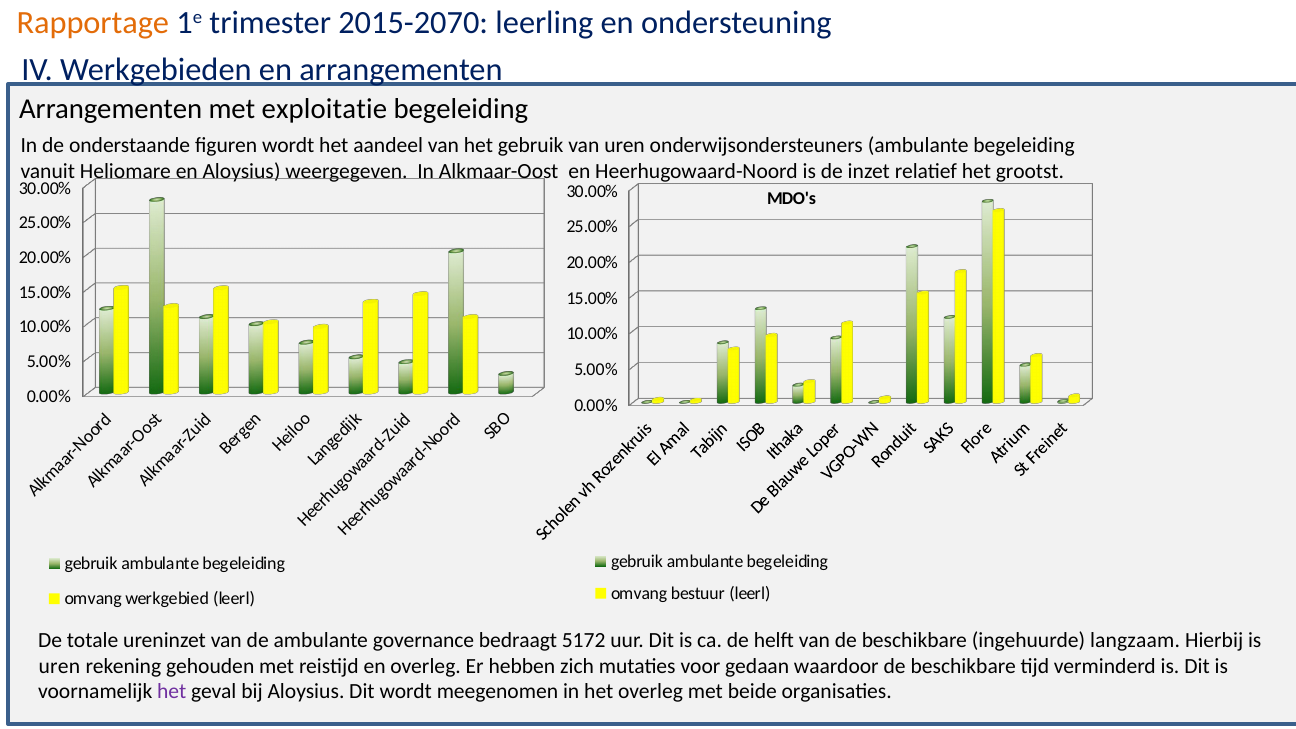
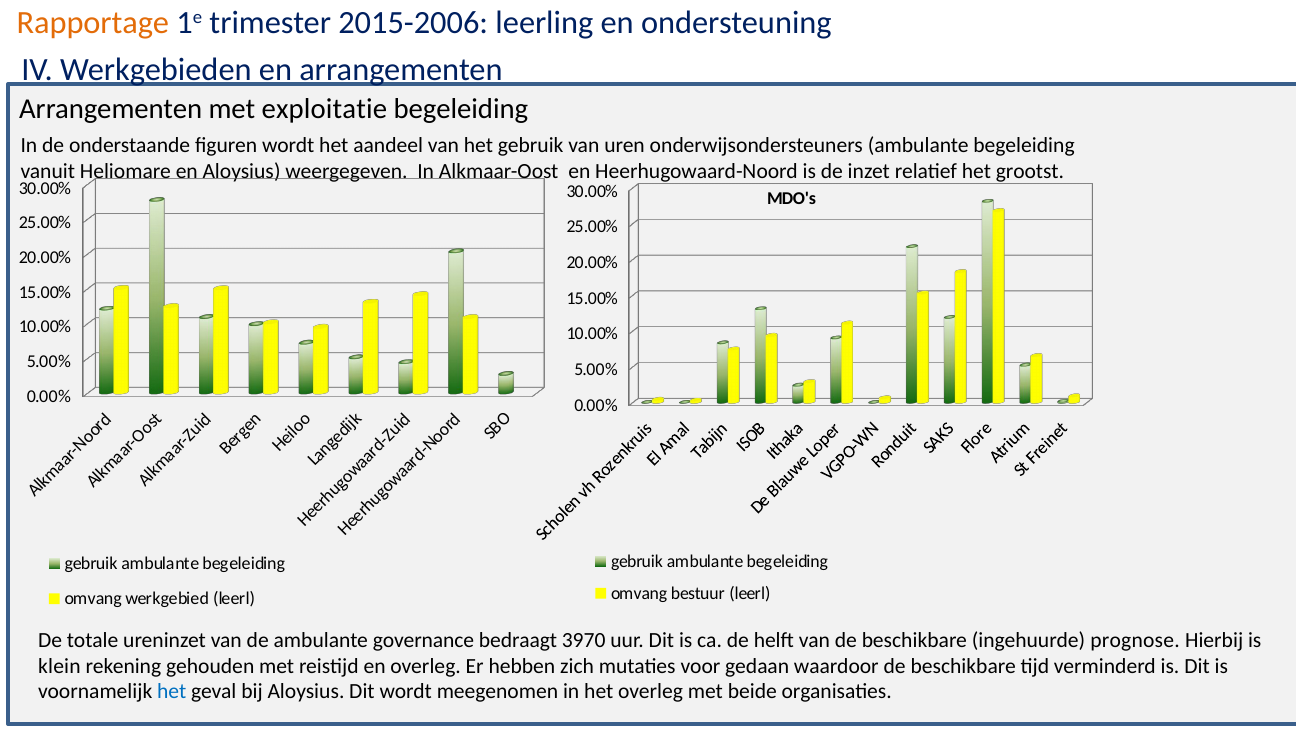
2015-2070: 2015-2070 -> 2015-2006 (413, 23)
5172: 5172 -> 3970 (584, 640)
langzaam: langzaam -> prognose (1135, 640)
uren: uren -> klein (59, 666)
het colour: purple -> blue (172, 692)
